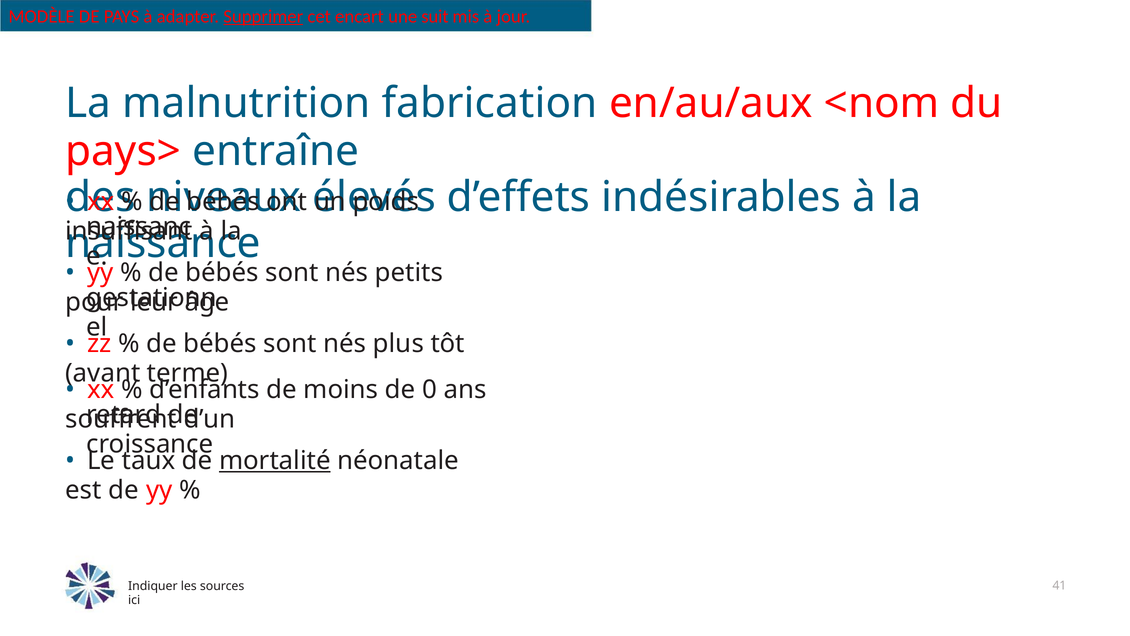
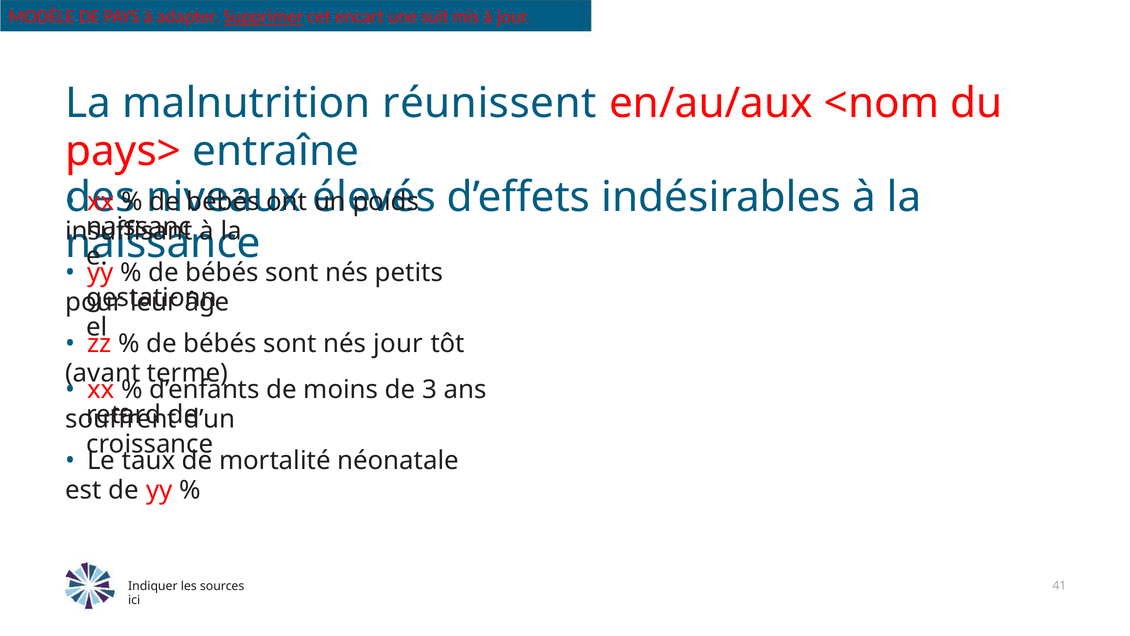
fabrication: fabrication -> réunissent (489, 103)
nés plus: plus -> jour (398, 343)
0: 0 -> 3 (430, 389)
mortalité underline: present -> none (275, 460)
